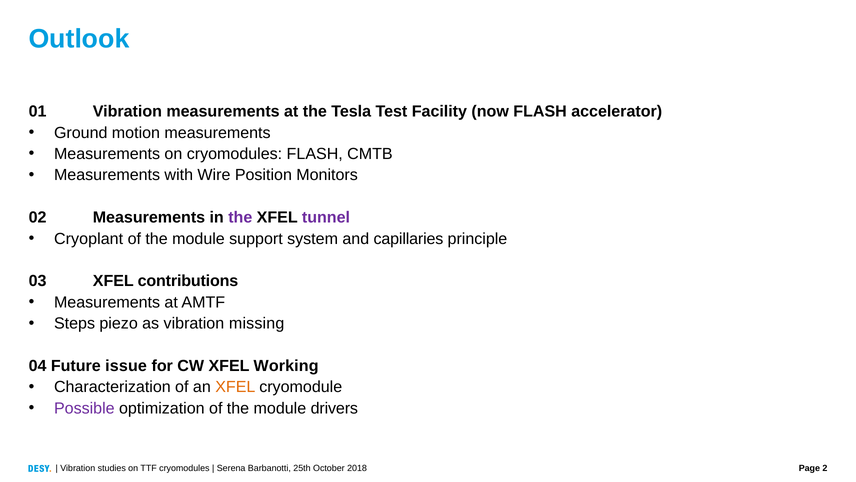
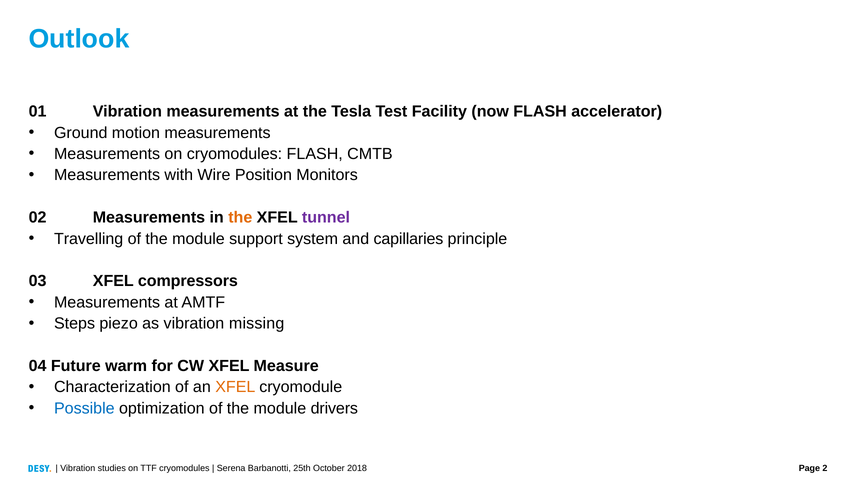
the colour: purple -> orange (240, 217)
Cryoplant: Cryoplant -> Travelling (89, 239)
contributions: contributions -> compressors (188, 281)
issue: issue -> warm (126, 366)
Working: Working -> Measure (286, 366)
Possible colour: purple -> blue (84, 408)
